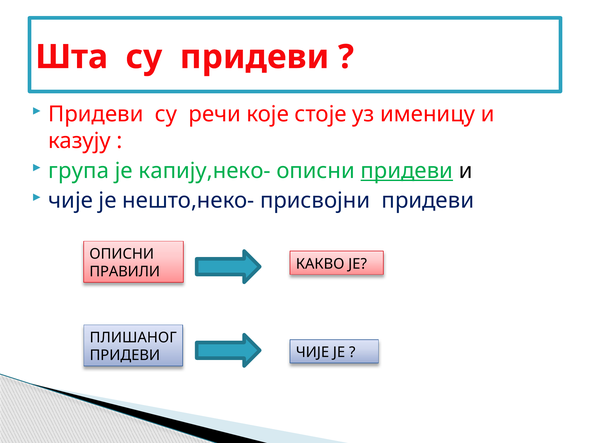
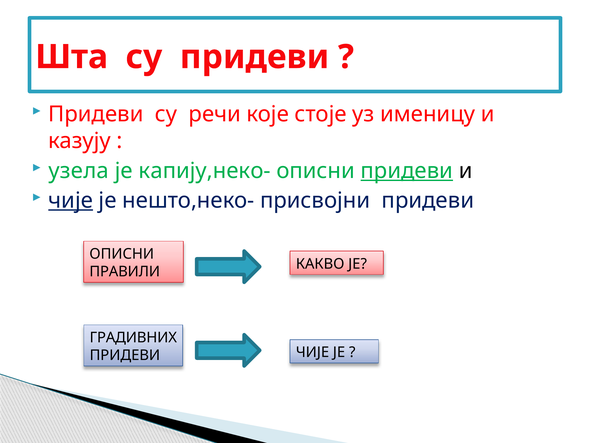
група: група -> узела (79, 171)
чије underline: none -> present (71, 200)
ПЛИШАНОГ: ПЛИШАНОГ -> ГРАДИВНИХ (133, 337)
